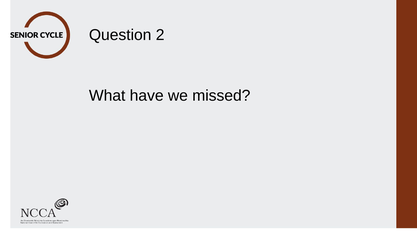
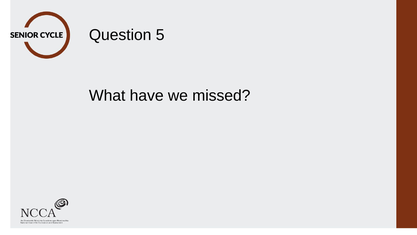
2: 2 -> 5 (160, 35)
